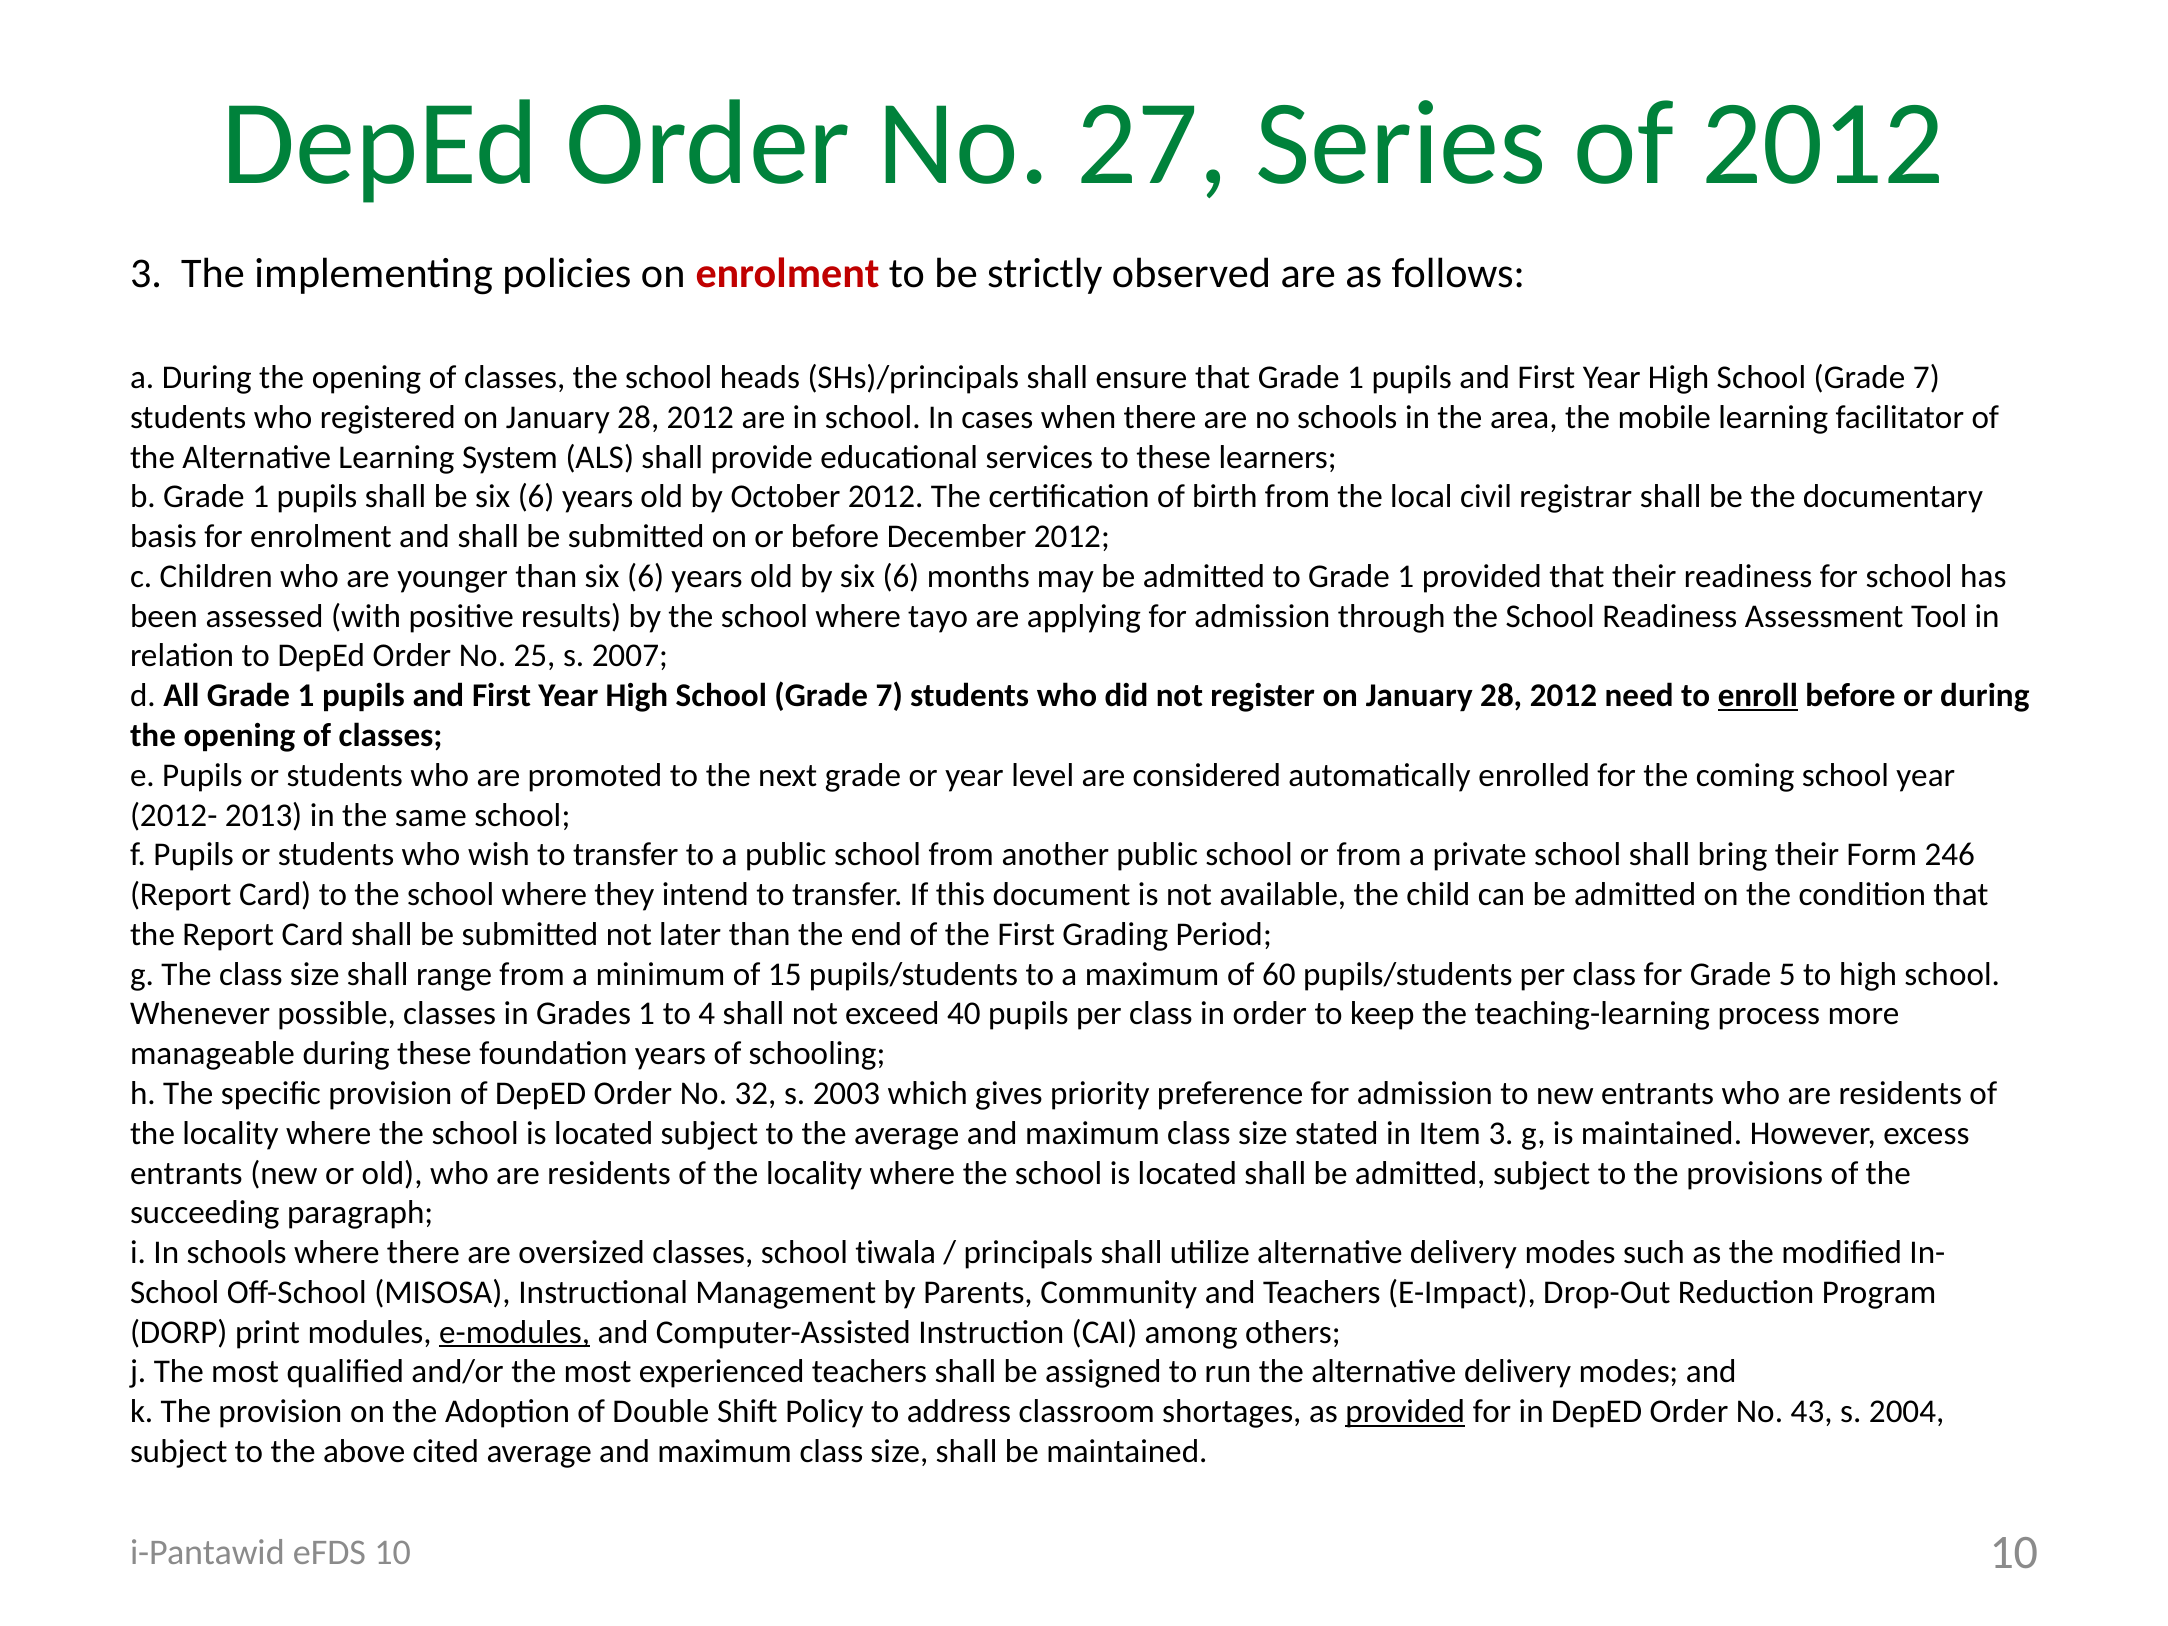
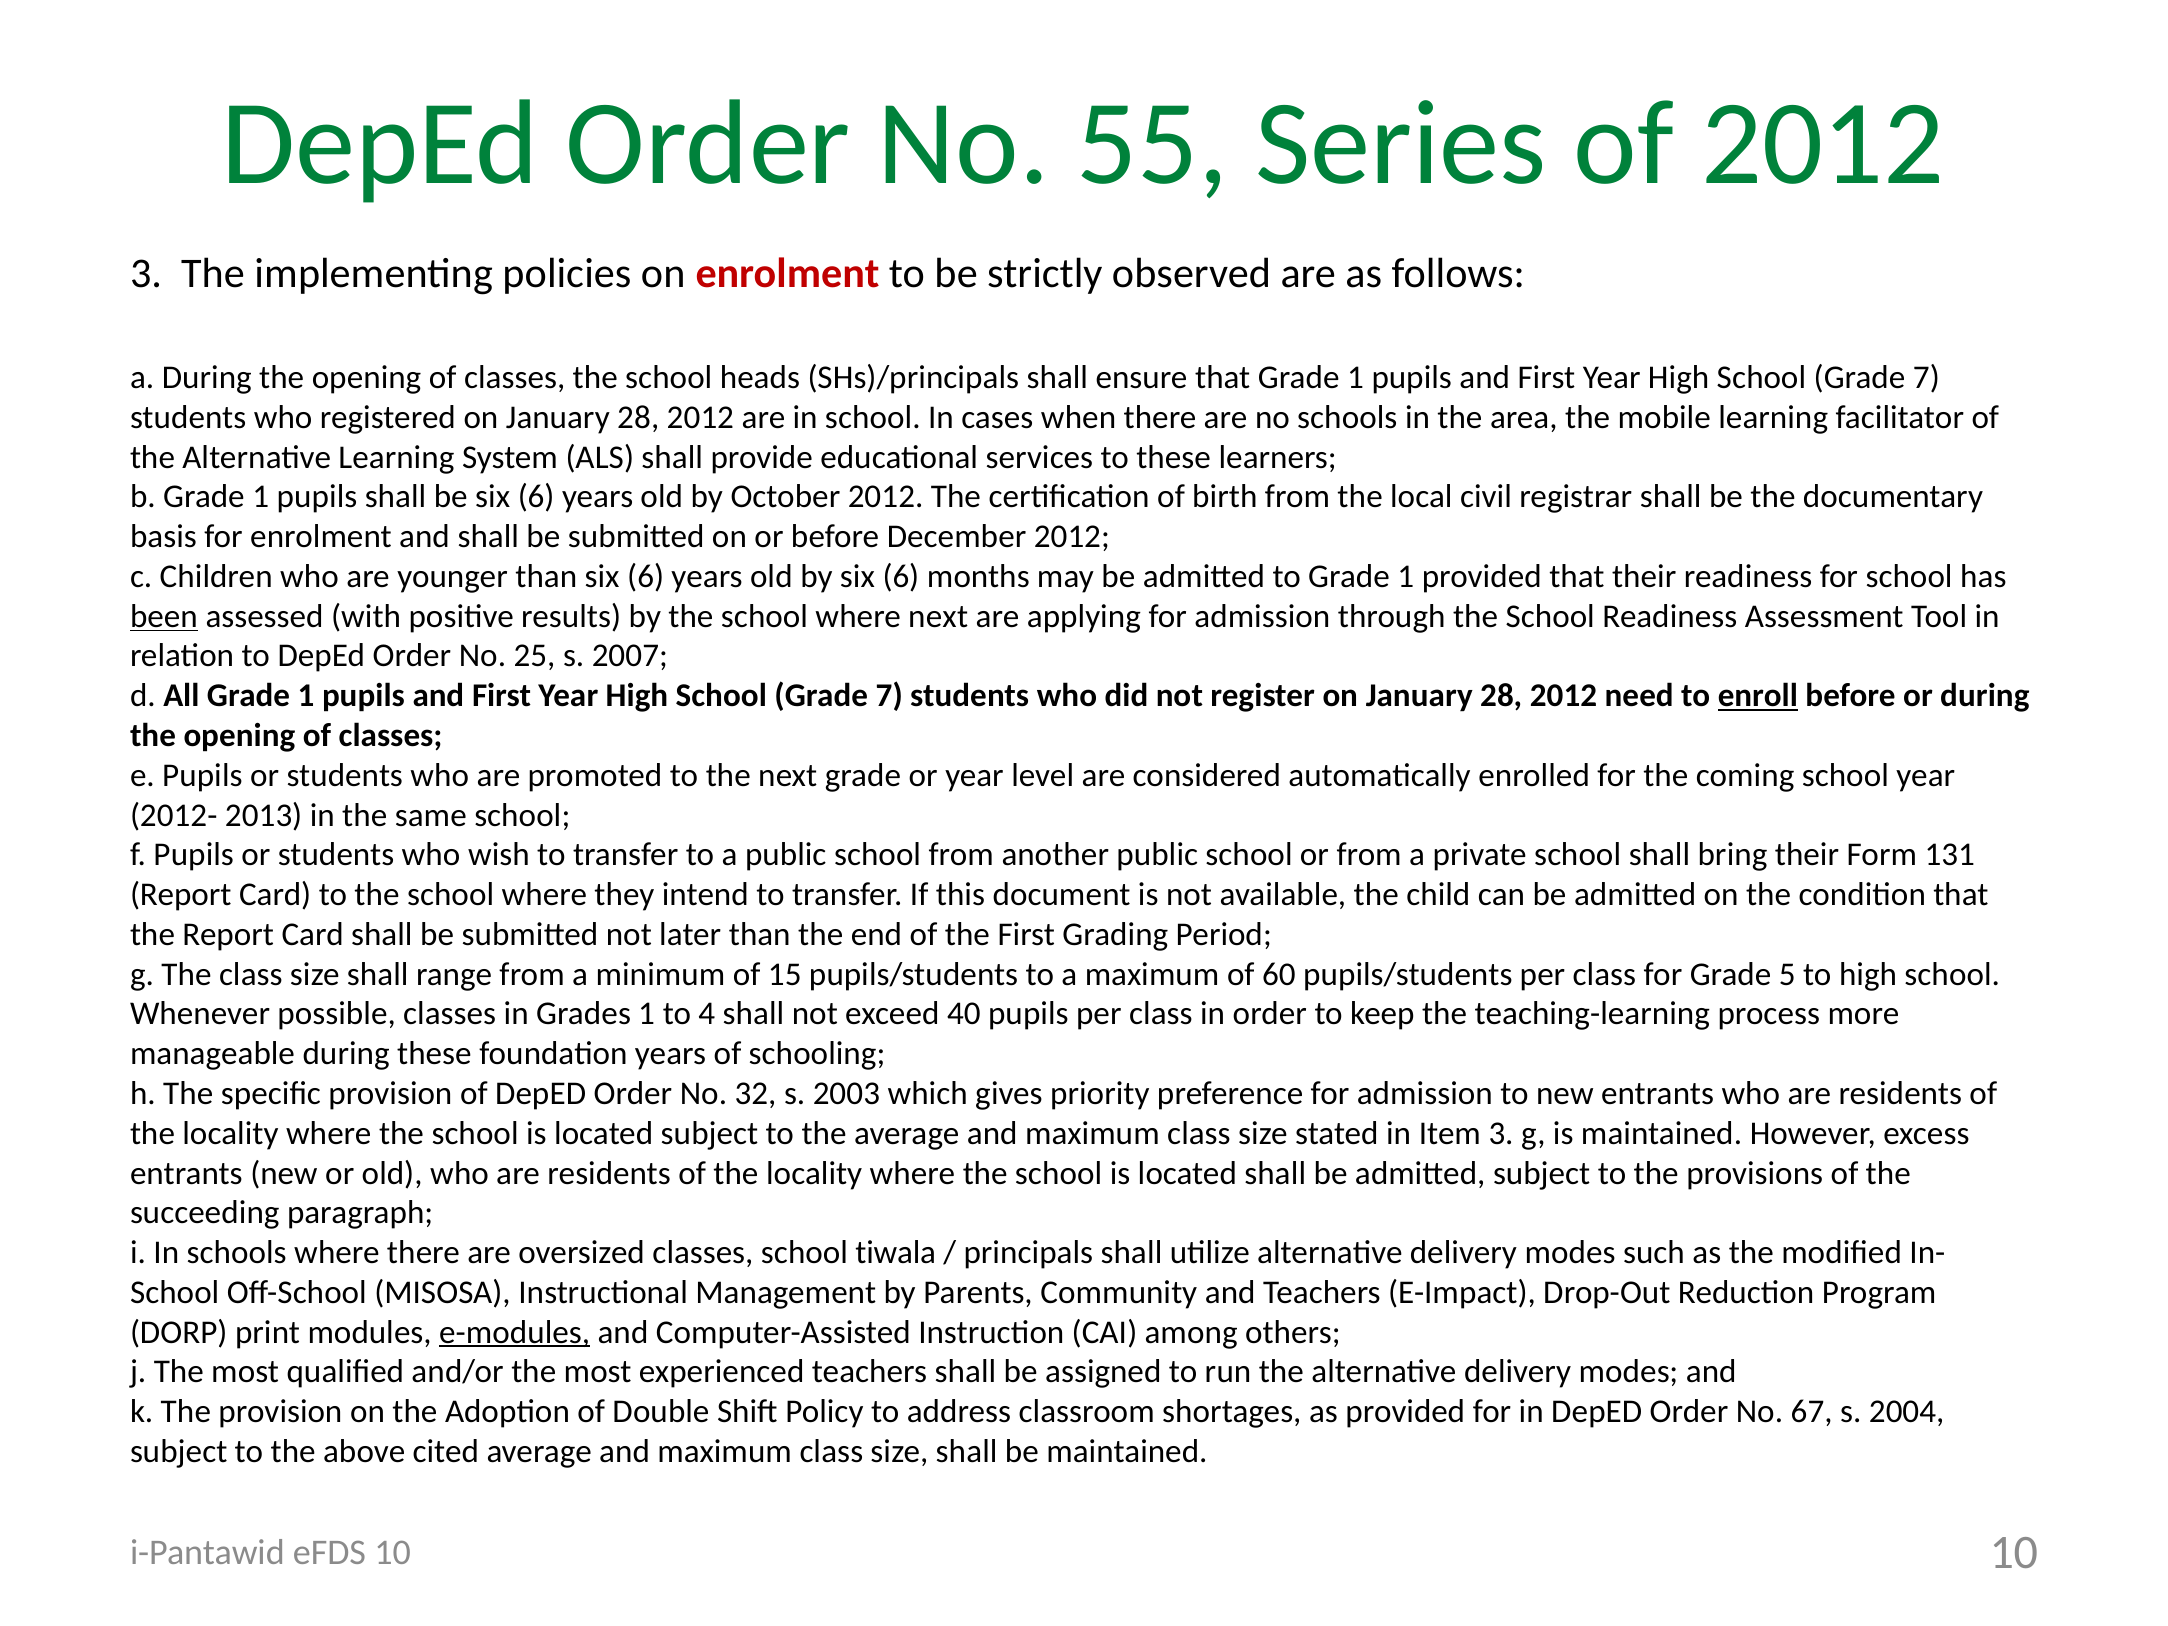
27: 27 -> 55 (1152, 144)
been underline: none -> present (164, 616)
where tayo: tayo -> next (938, 616)
246: 246 -> 131 (1950, 855)
provided underline: present -> none (1405, 1412)
43: 43 -> 67 (1812, 1412)
